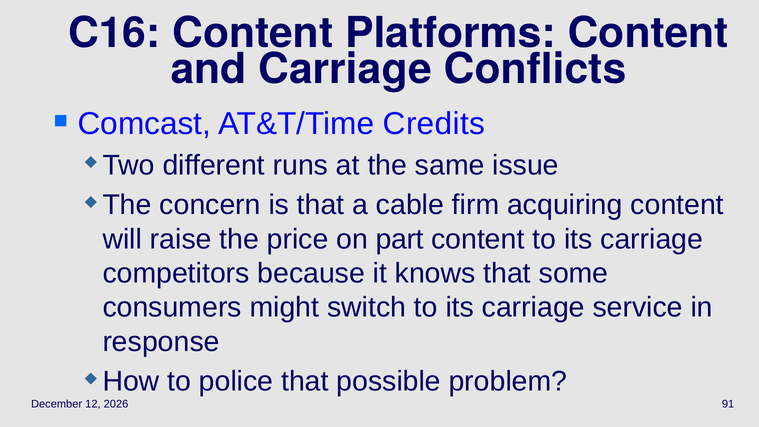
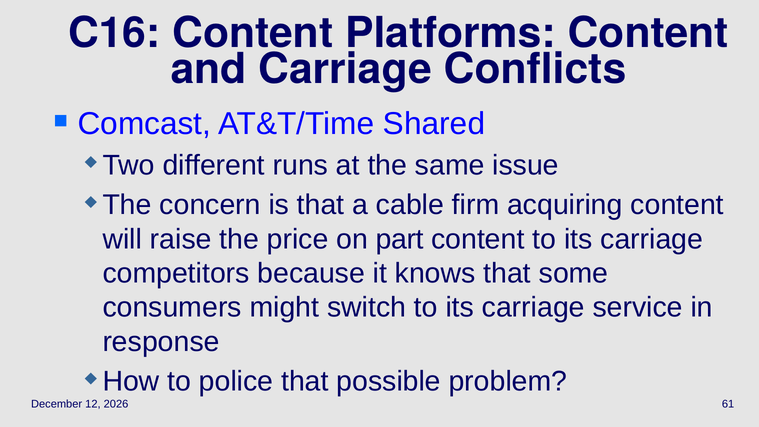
Credits: Credits -> Shared (434, 124)
91: 91 -> 61 (728, 404)
